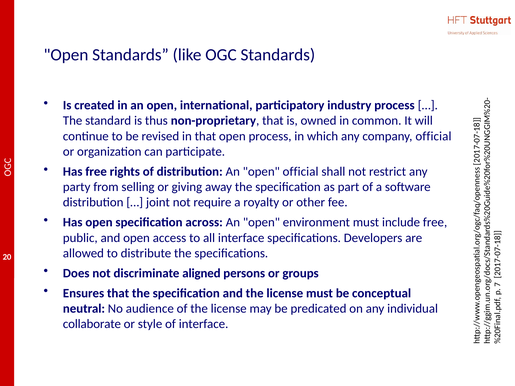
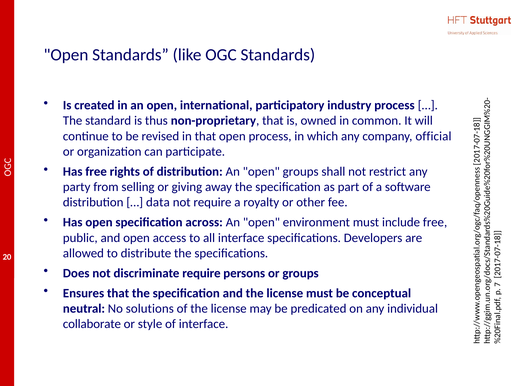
open official: official -> groups (301, 172)
joint: joint -> data (158, 203)
discriminate aligned: aligned -> require (201, 273)
audience: audience -> solutions (150, 309)
